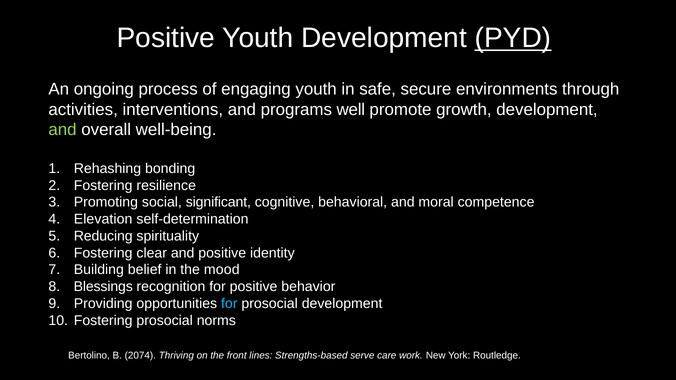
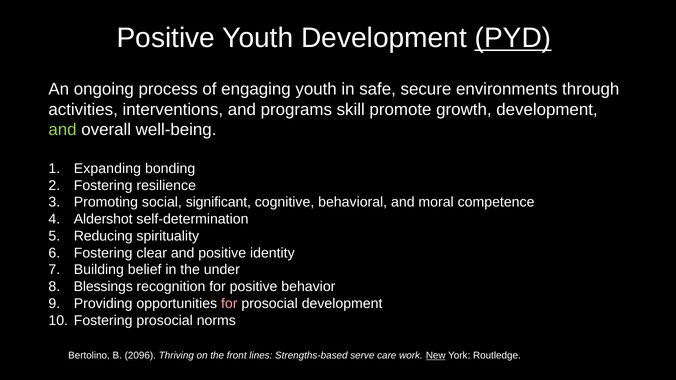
well: well -> skill (351, 110)
Rehashing: Rehashing -> Expanding (107, 169)
Elevation: Elevation -> Aldershot (103, 219)
mood: mood -> under (222, 270)
for colour: light blue -> pink (229, 304)
2074: 2074 -> 2096 (140, 356)
New underline: none -> present (436, 356)
